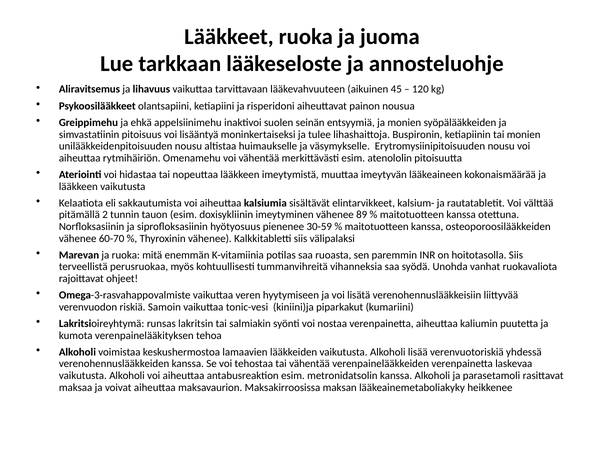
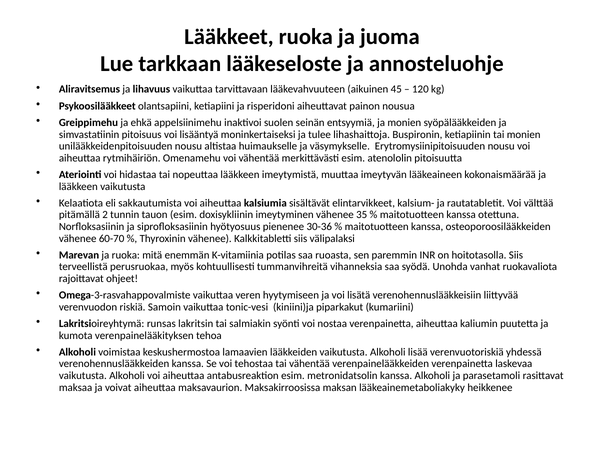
89: 89 -> 35 (362, 215)
30-59: 30-59 -> 30-36 (319, 227)
